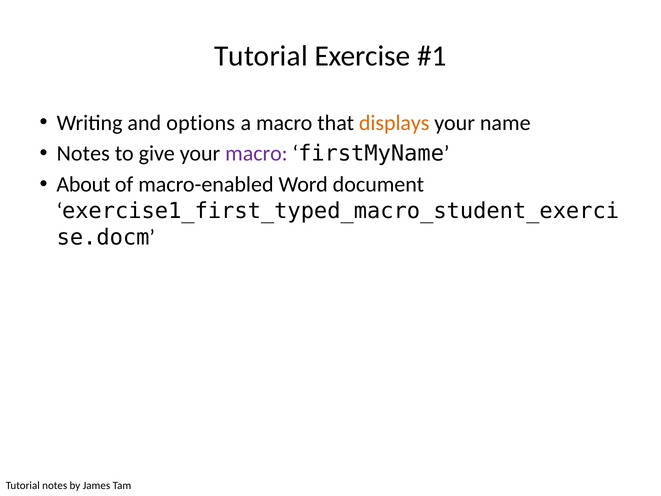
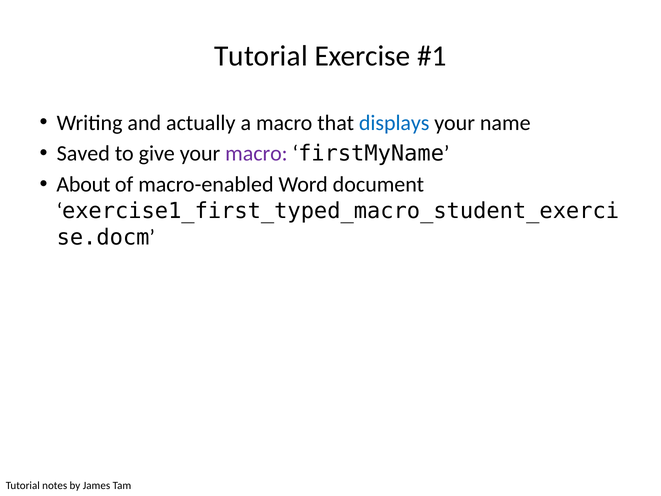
options: options -> actually (201, 123)
displays colour: orange -> blue (394, 123)
Notes: Notes -> Saved (83, 154)
